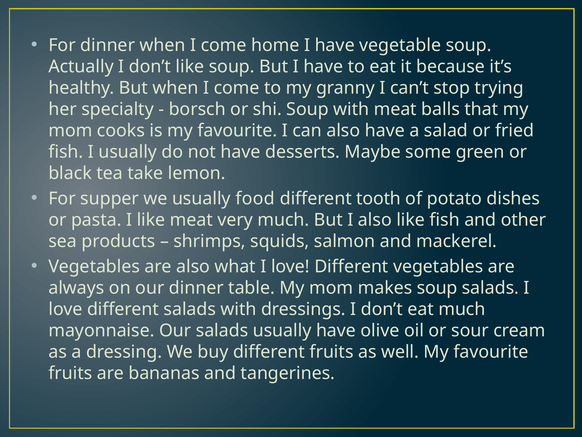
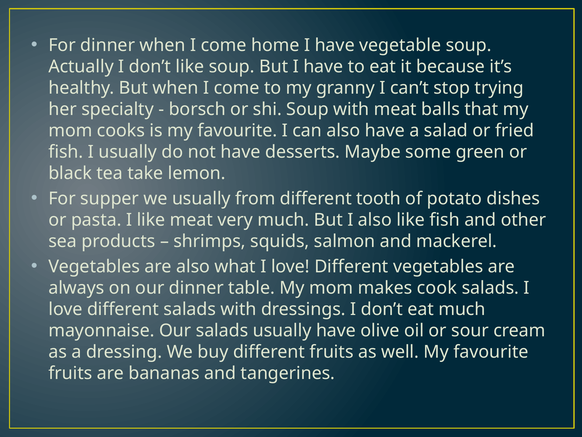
food: food -> from (255, 198)
makes soup: soup -> cook (437, 288)
